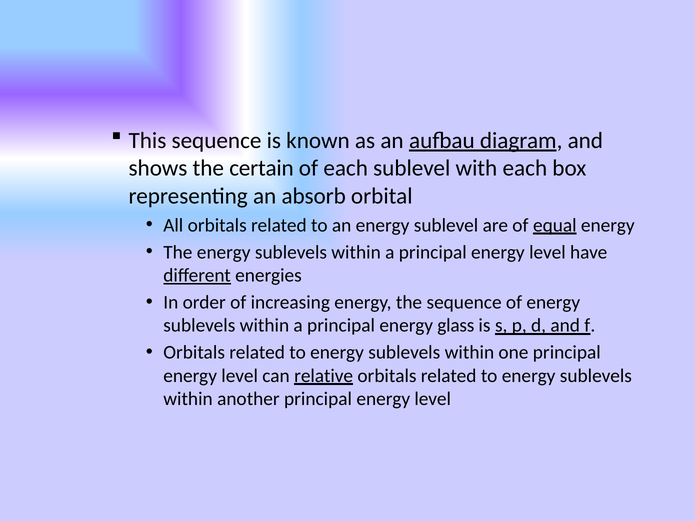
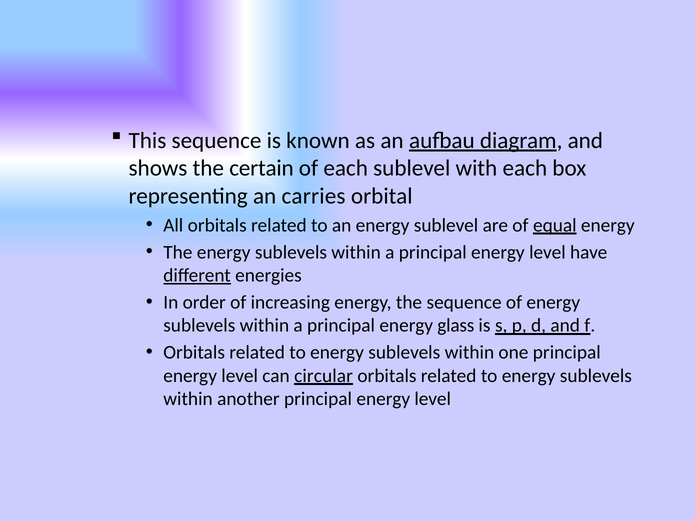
absorb: absorb -> carries (314, 196)
relative: relative -> circular (324, 376)
